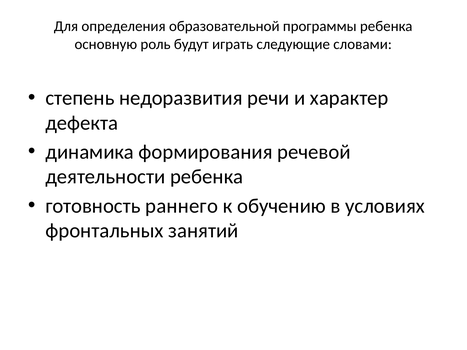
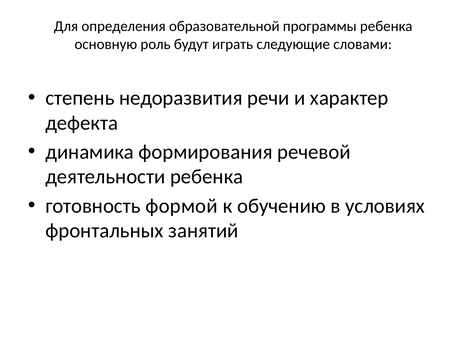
раннего: раннего -> формой (182, 206)
